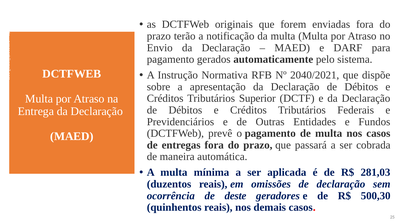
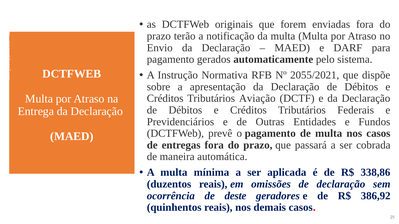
2040/2021: 2040/2021 -> 2055/2021 (315, 75)
Superior: Superior -> Aviação (257, 99)
281,03: 281,03 -> 338,86 (375, 173)
500,30: 500,30 -> 386,92 (376, 196)
